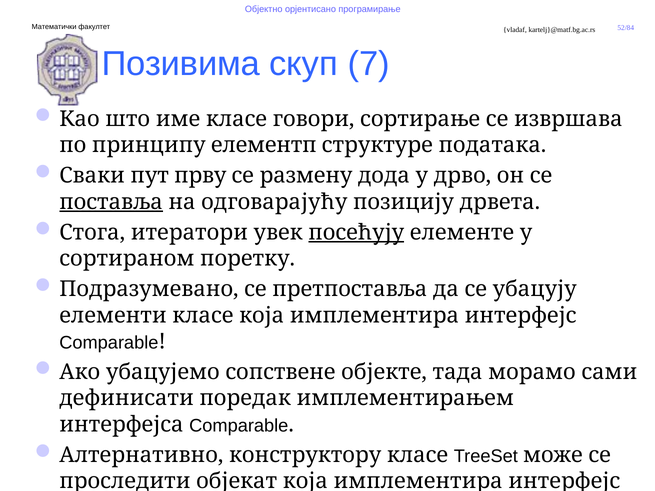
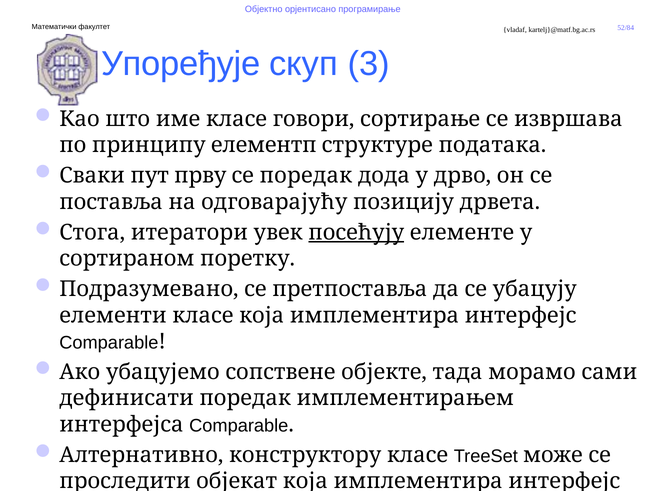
Позивима: Позивима -> Упоређује (181, 64)
7: 7 -> 3 (369, 64)
се размену: размену -> поредак (306, 176)
поставља underline: present -> none (111, 202)
